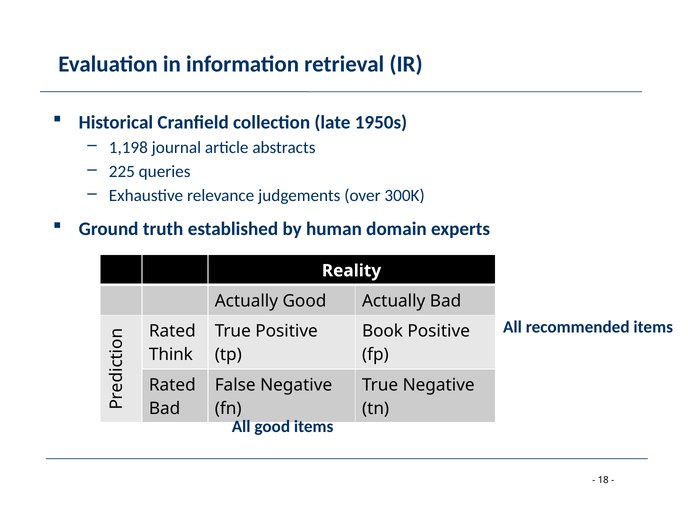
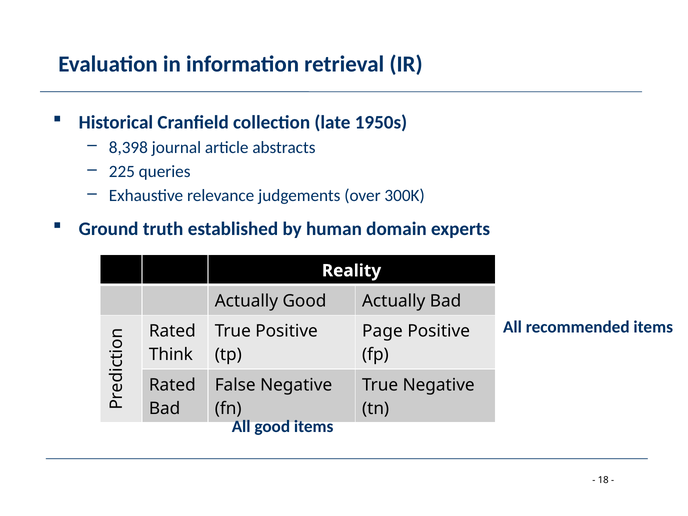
1,198: 1,198 -> 8,398 (128, 148)
Book: Book -> Page (382, 331)
